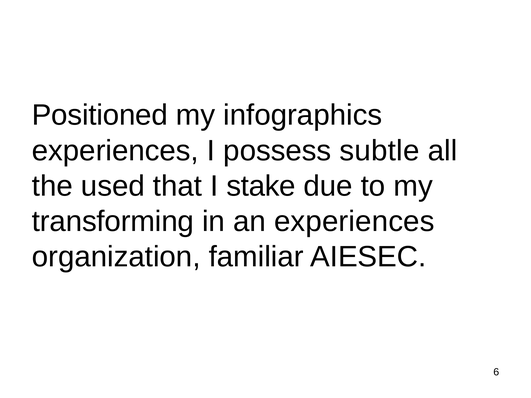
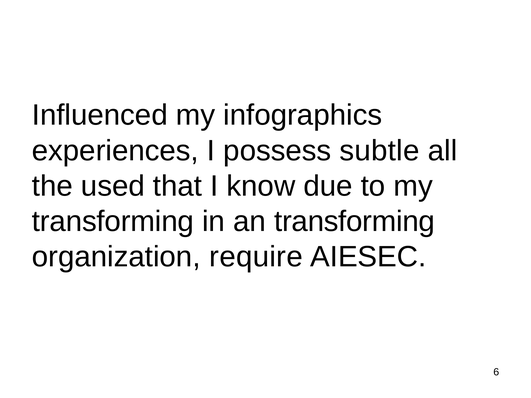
Positioned: Positioned -> Influenced (100, 115)
stake: stake -> know (261, 186)
an experiences: experiences -> transforming (355, 222)
familiar: familiar -> require (256, 257)
